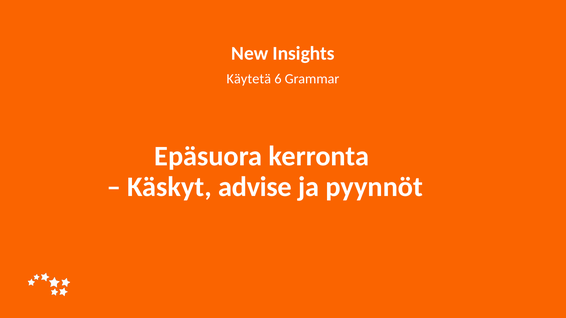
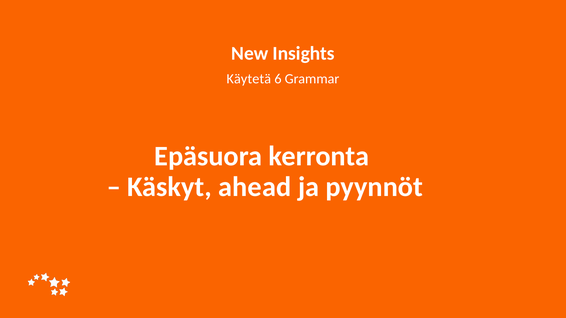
advise: advise -> ahead (255, 187)
